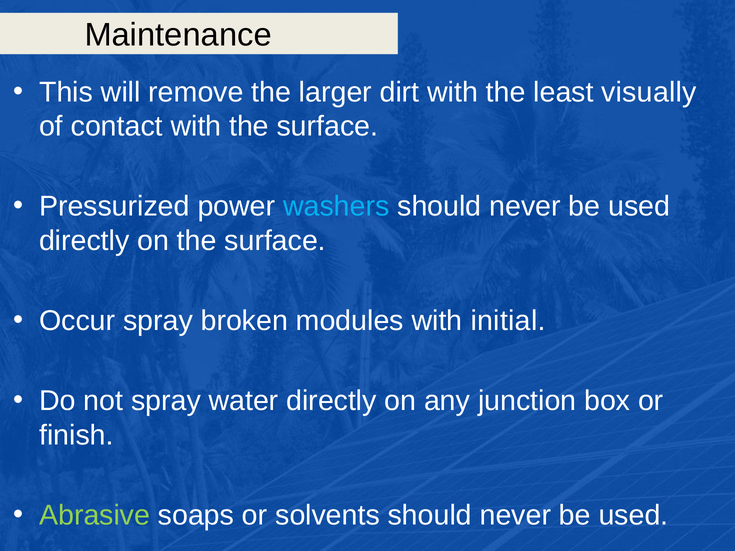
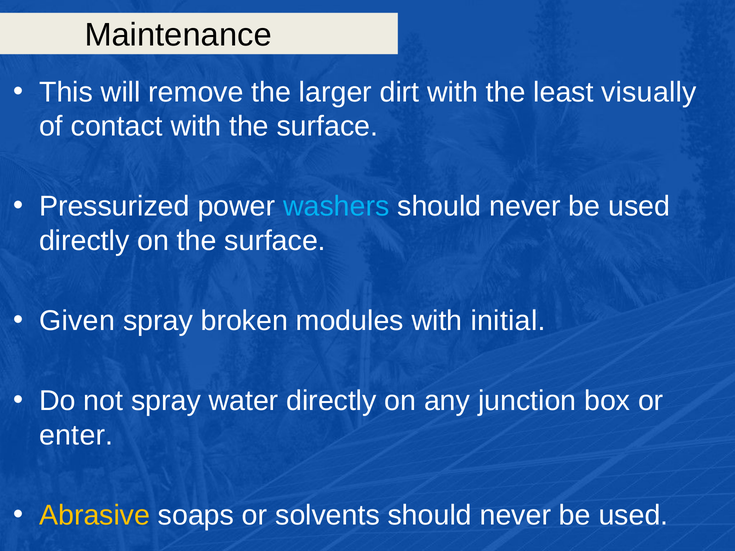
Occur: Occur -> Given (77, 321)
finish: finish -> enter (76, 435)
Abrasive colour: light green -> yellow (95, 516)
